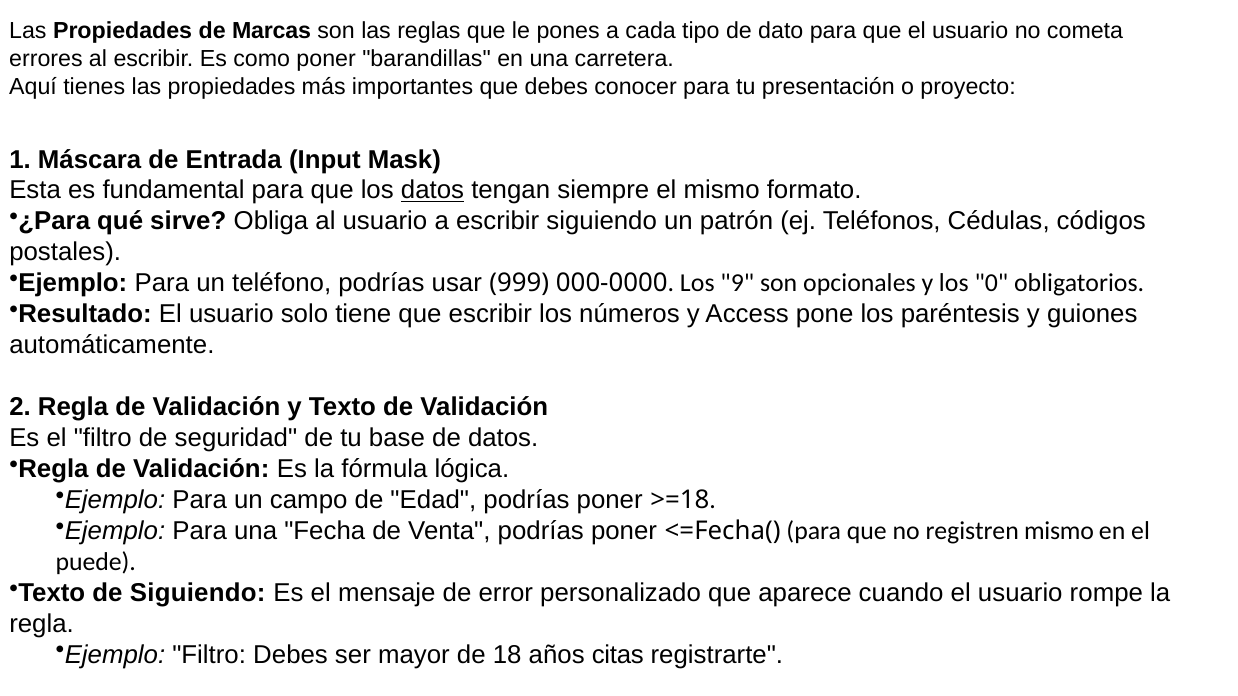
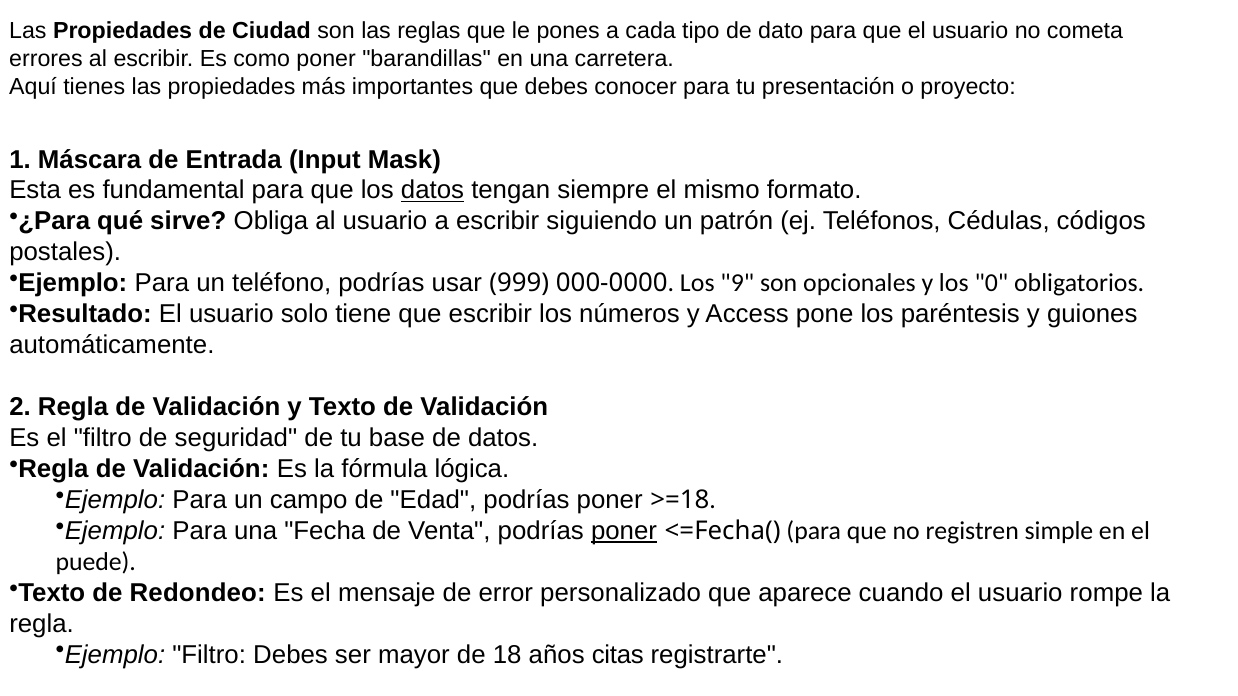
Marcas: Marcas -> Ciudad (271, 31)
poner underline: none -> present (624, 531)
registren mismo: mismo -> simple (1059, 531)
de Siguiendo: Siguiendo -> Redondeo (198, 593)
